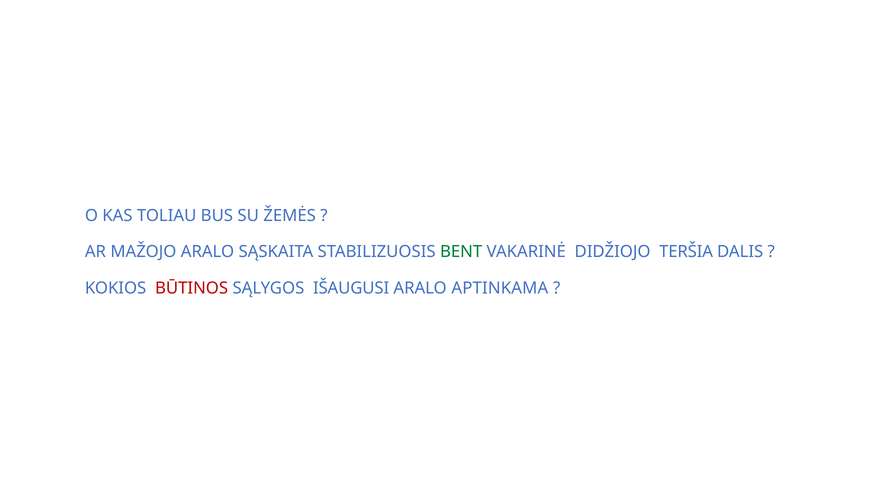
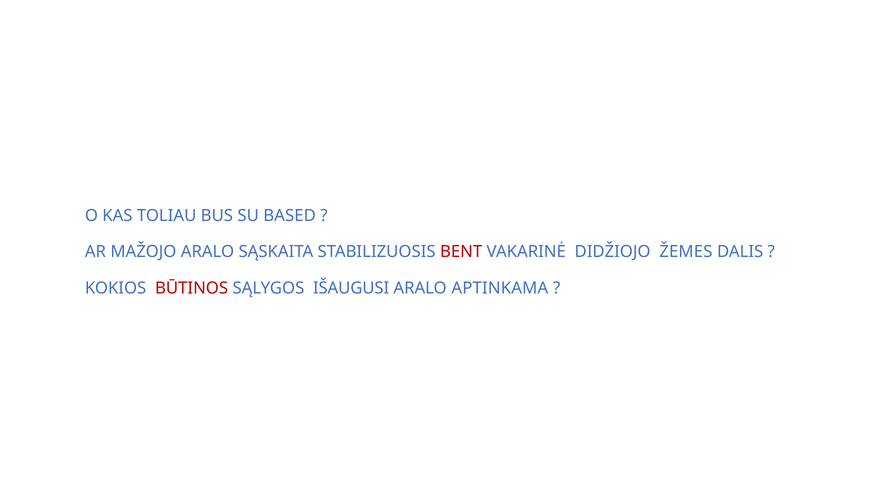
ŽEMĖS: ŽEMĖS -> BASED (290, 216)
BENT colour: green -> red (461, 252)
TERŠIA: TERŠIA -> ŽEMES (686, 252)
